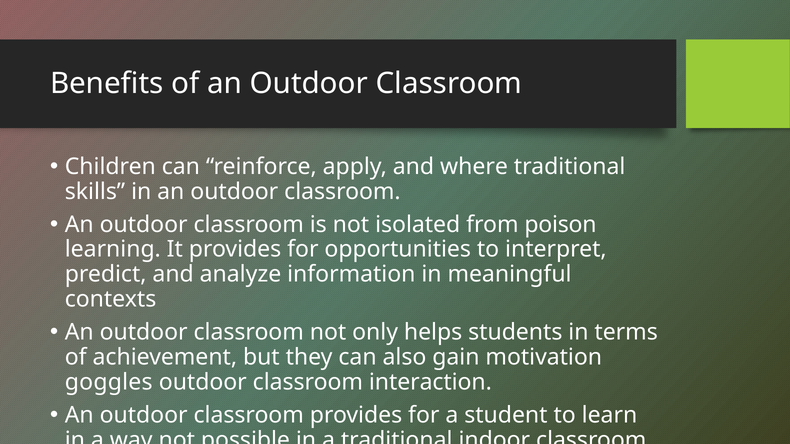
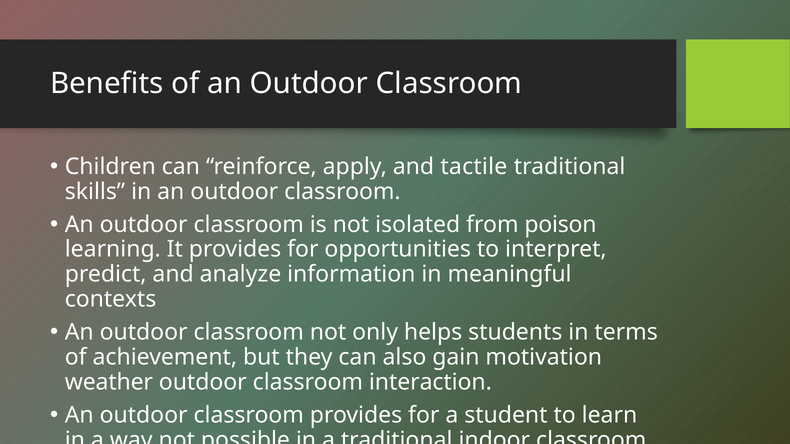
where: where -> tactile (474, 167)
goggles: goggles -> weather (109, 382)
